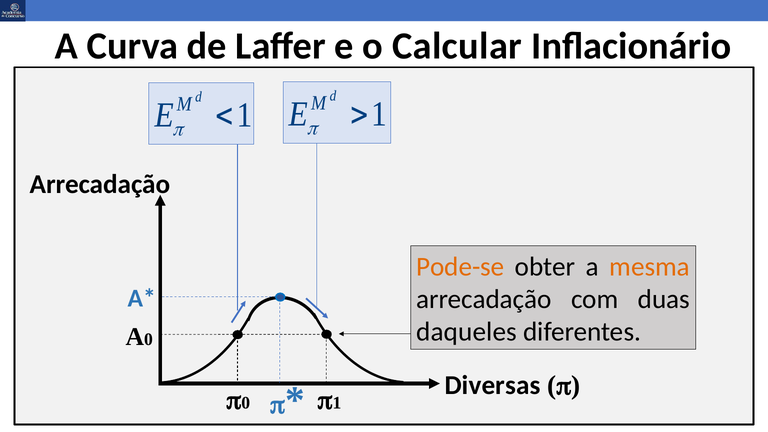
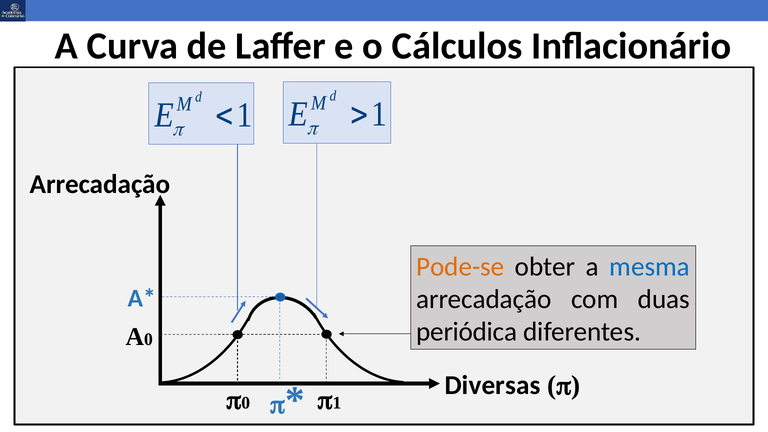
Calcular: Calcular -> Cálculos (457, 46)
mesma colour: orange -> blue (650, 267)
daqueles: daqueles -> periódica (467, 332)
